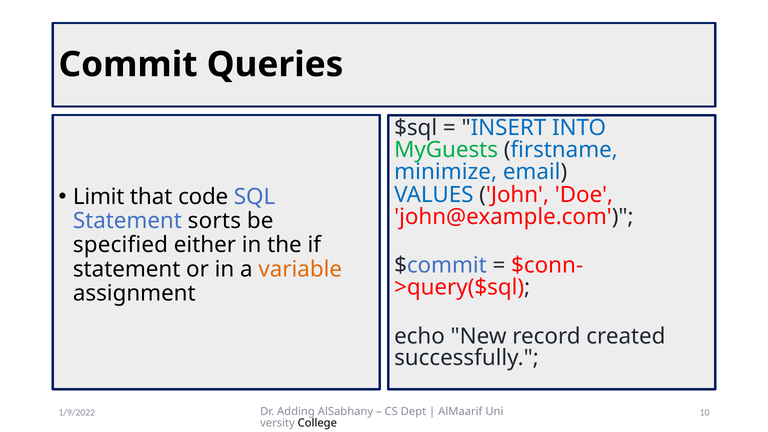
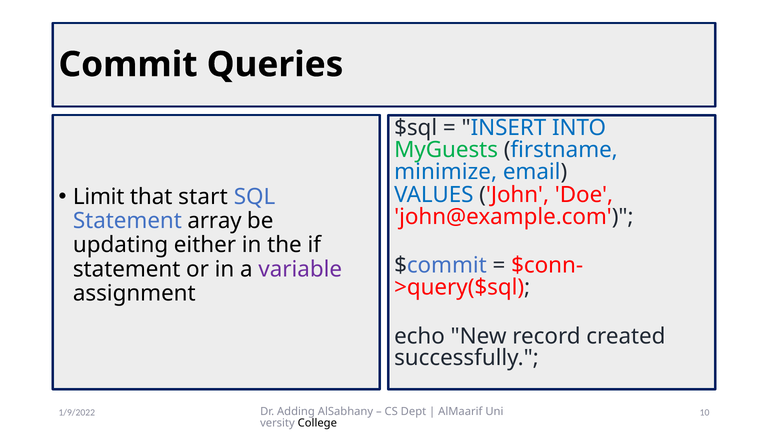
code: code -> start (203, 197)
sorts: sorts -> array (215, 221)
specified: specified -> updating (121, 245)
variable colour: orange -> purple (300, 269)
